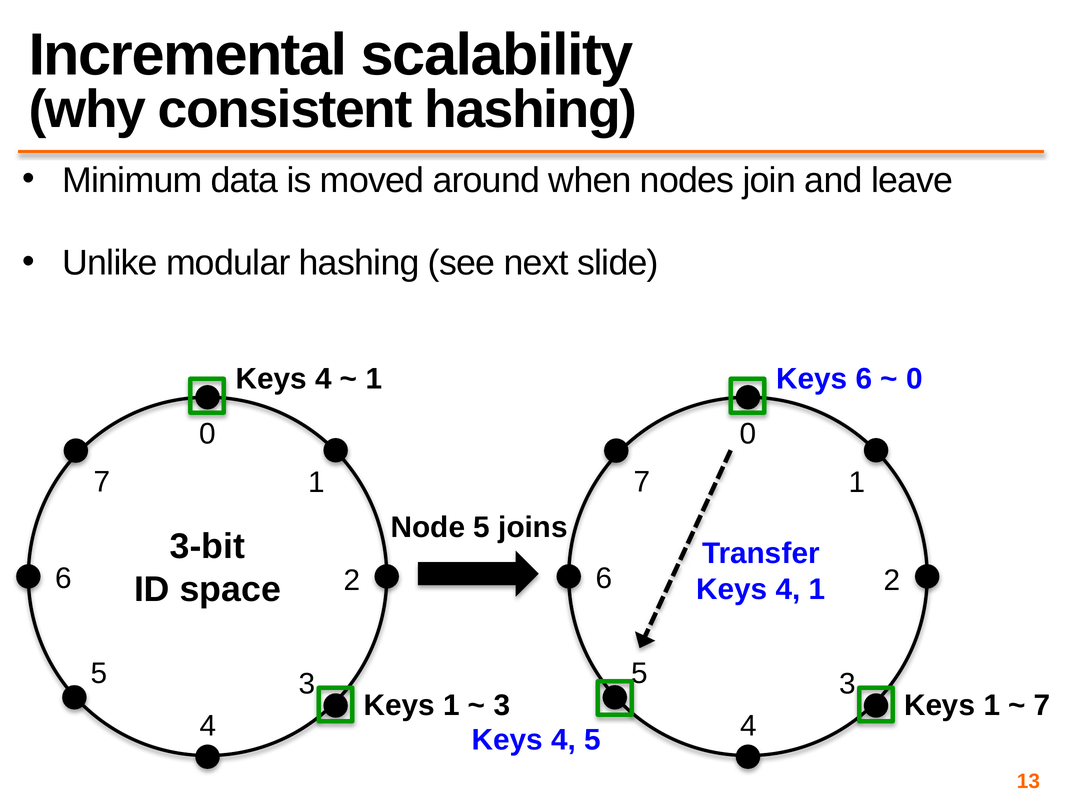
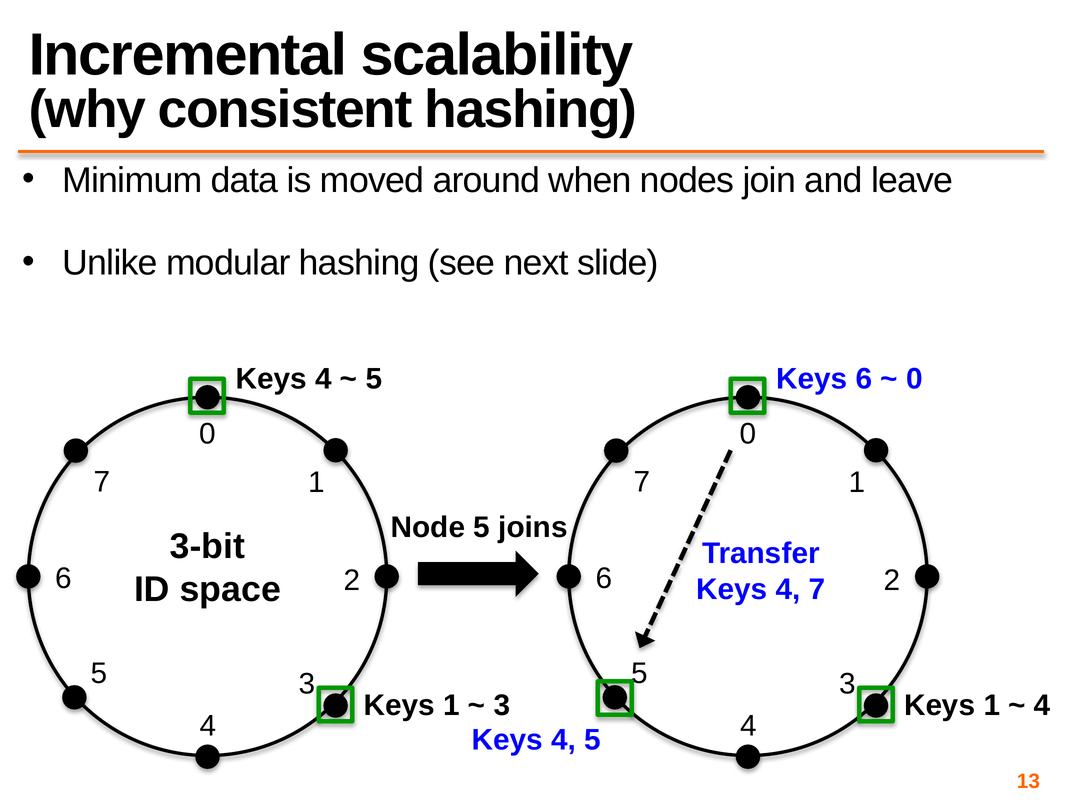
1: 1 -> 5 (374, 379)
4 1: 1 -> 7 (817, 590)
7: 7 -> 4 (1042, 706)
